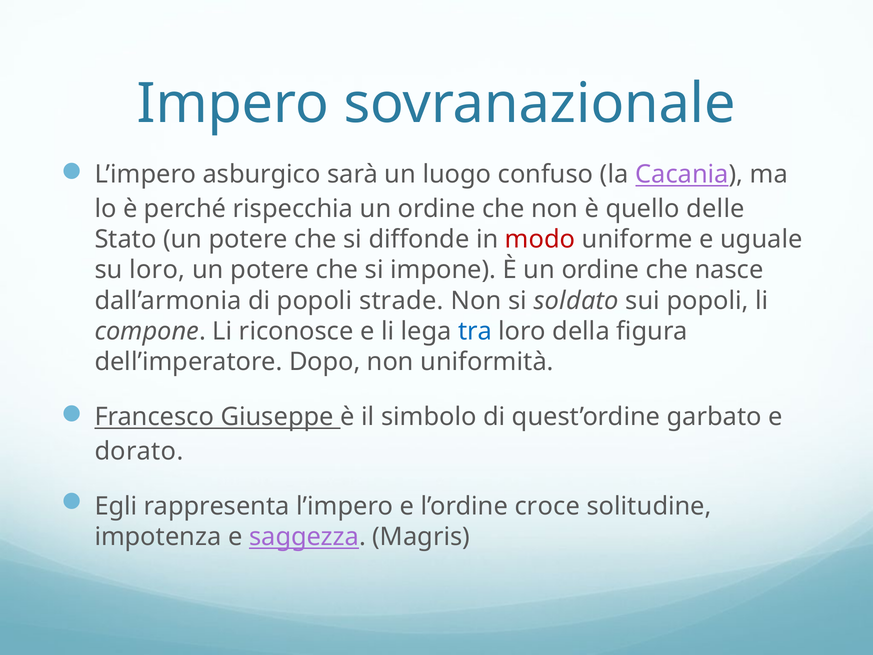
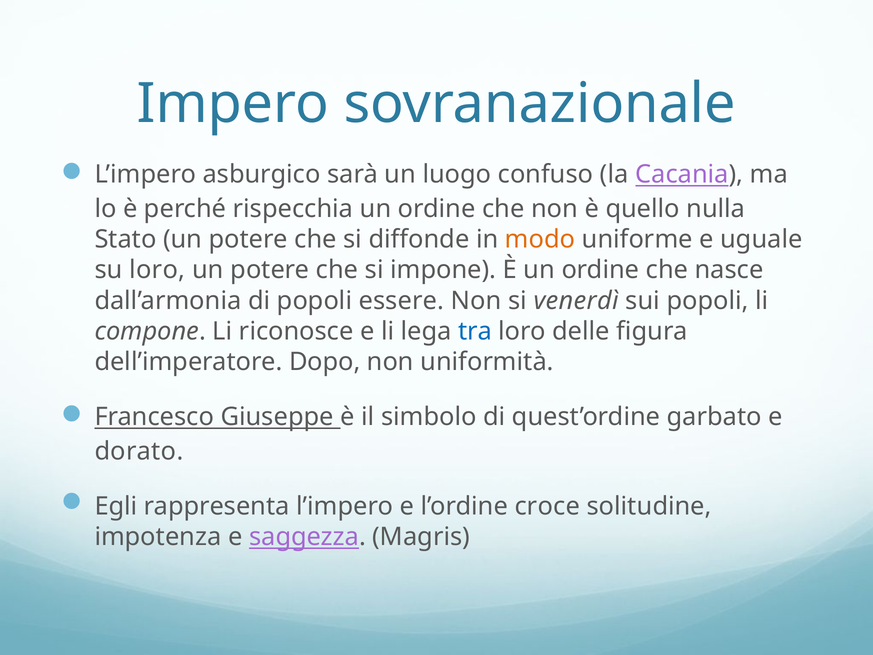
delle: delle -> nulla (716, 209)
modo colour: red -> orange (540, 239)
strade: strade -> essere (401, 301)
soldato: soldato -> venerdì (576, 301)
della: della -> delle (581, 331)
